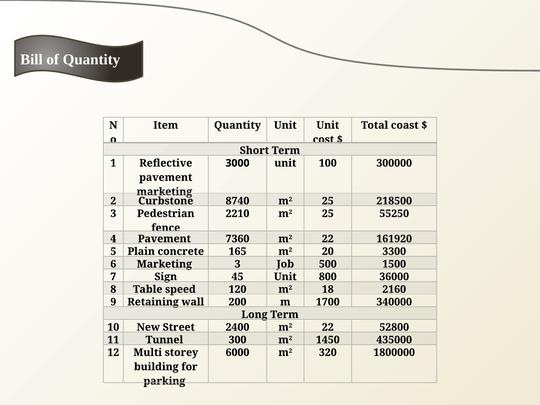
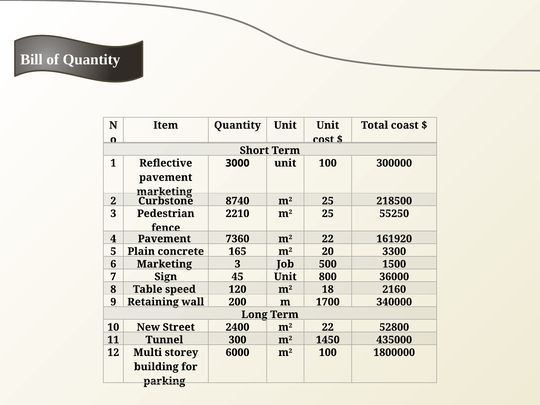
m2 320: 320 -> 100 (328, 352)
